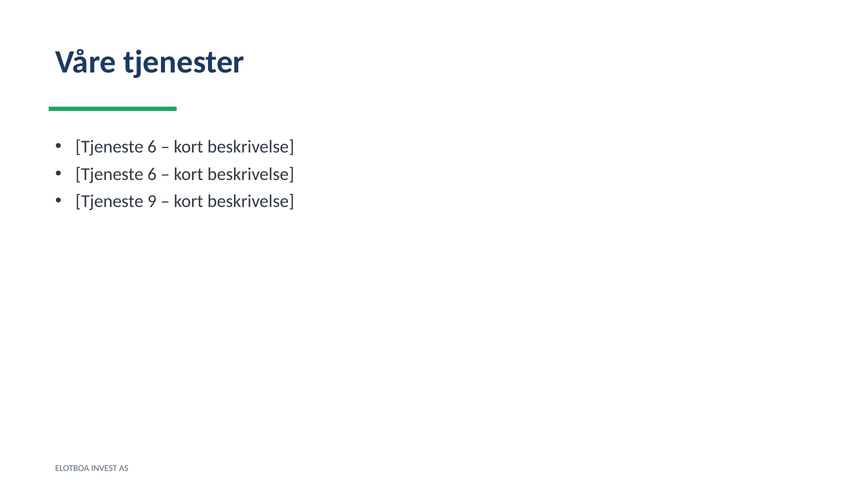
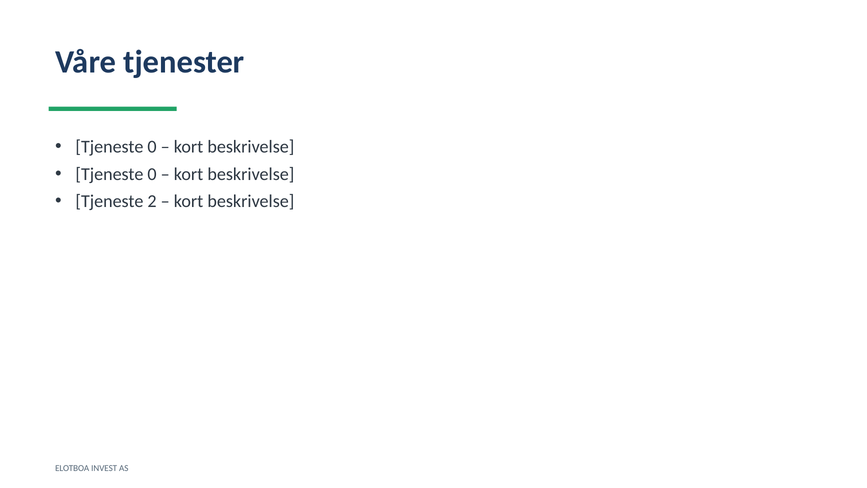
6: 6 -> 0 (152, 147)
6: 6 -> 0 (152, 174)
9: 9 -> 2 (152, 201)
